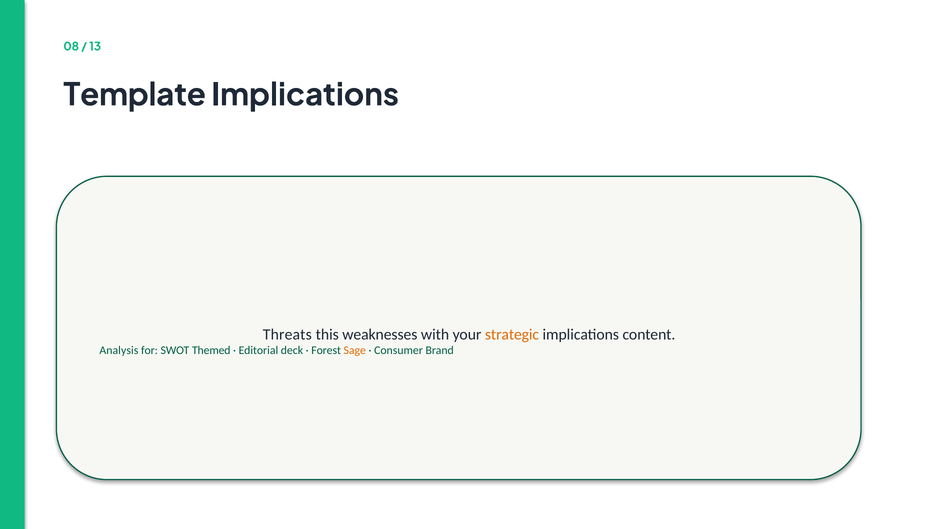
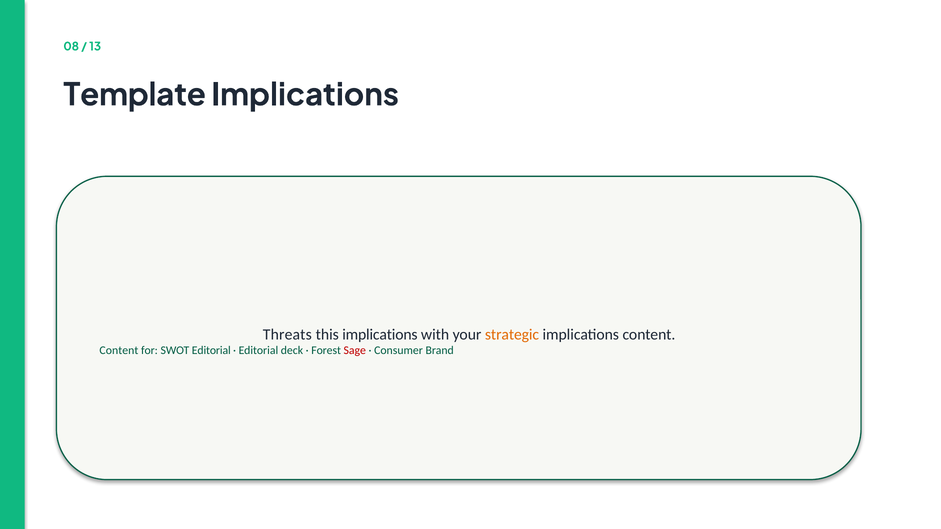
this weaknesses: weaknesses -> implications (380, 335)
Analysis: Analysis -> Content (119, 351)
SWOT Themed: Themed -> Editorial (211, 351)
Sage colour: orange -> red (355, 351)
